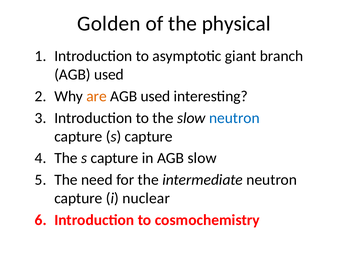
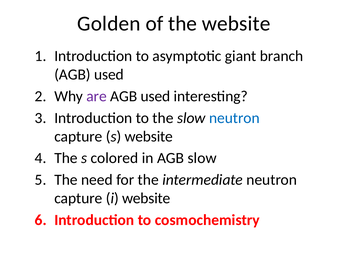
the physical: physical -> website (236, 24)
are colour: orange -> purple (97, 96)
capture s capture: capture -> website (149, 136)
The s capture: capture -> colored (114, 158)
i nuclear: nuclear -> website (146, 198)
